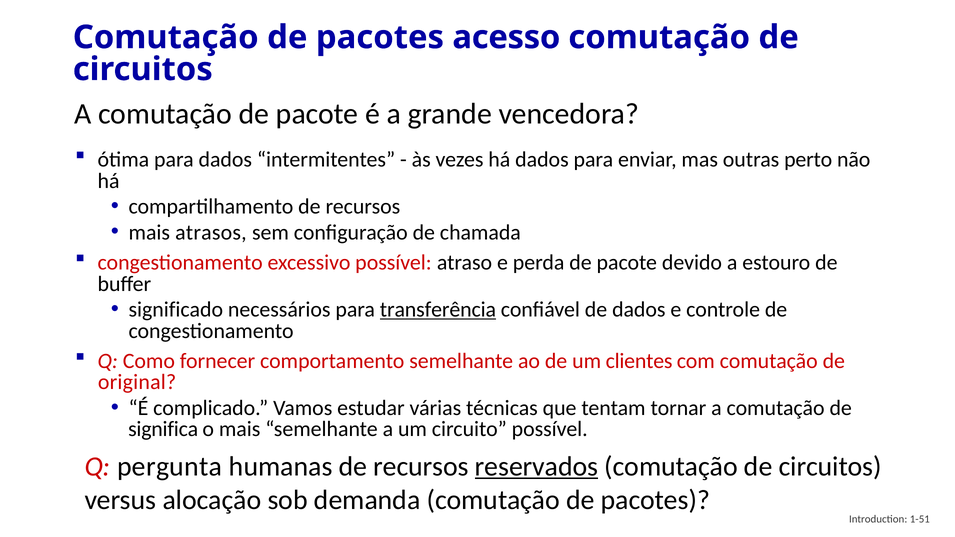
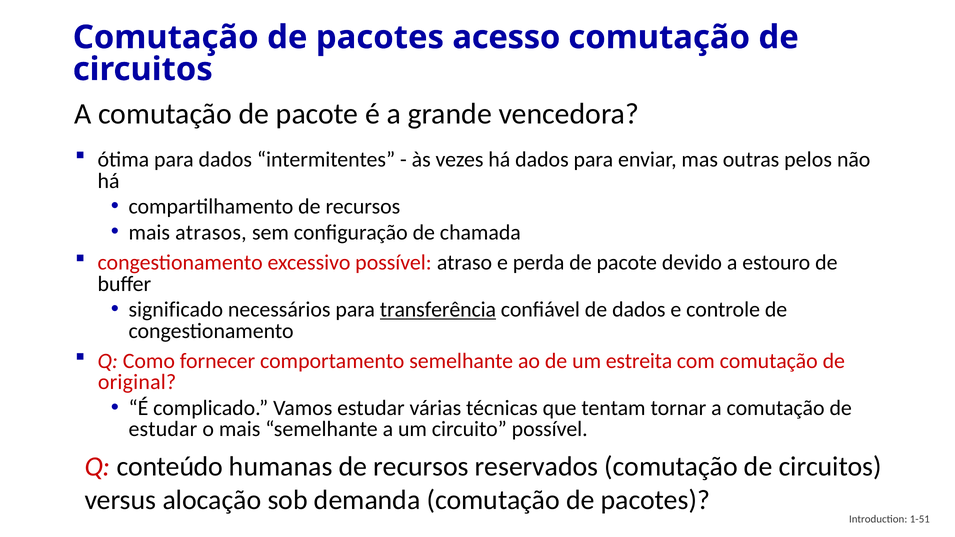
perto: perto -> pelos (808, 160)
clientes: clientes -> estreita (639, 361)
significa: significa -> estudar (163, 429)
pergunta: pergunta -> conteúdo (170, 467)
reservados underline: present -> none (537, 467)
